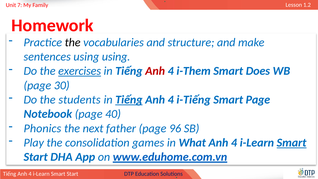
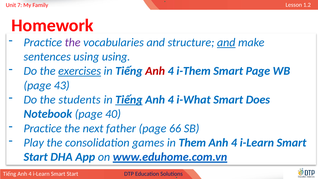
the colour: black -> purple (73, 42)
and underline: none -> present (226, 42)
Smart Does: Does -> Page (258, 71)
30: 30 -> 43 (62, 85)
i-Tiếng: i-Tiếng -> i-What (194, 100)
Smart Page: Page -> Does (258, 100)
Phonics: Phonics -> Practice (43, 128)
96: 96 -> 66 (175, 128)
What: What -> Them (192, 143)
Smart underline: present -> none (292, 143)
